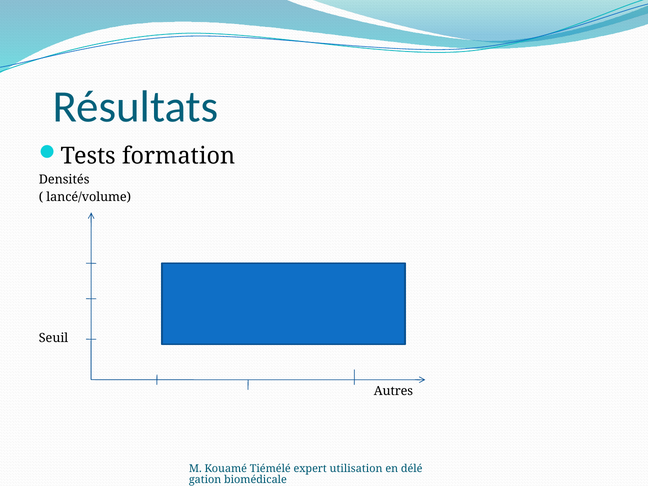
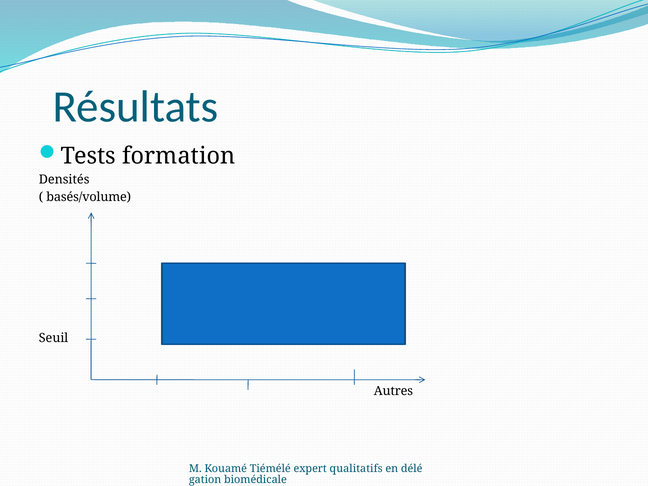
lancé/volume: lancé/volume -> basés/volume (89, 197)
utilisation: utilisation -> qualitatifs (356, 469)
